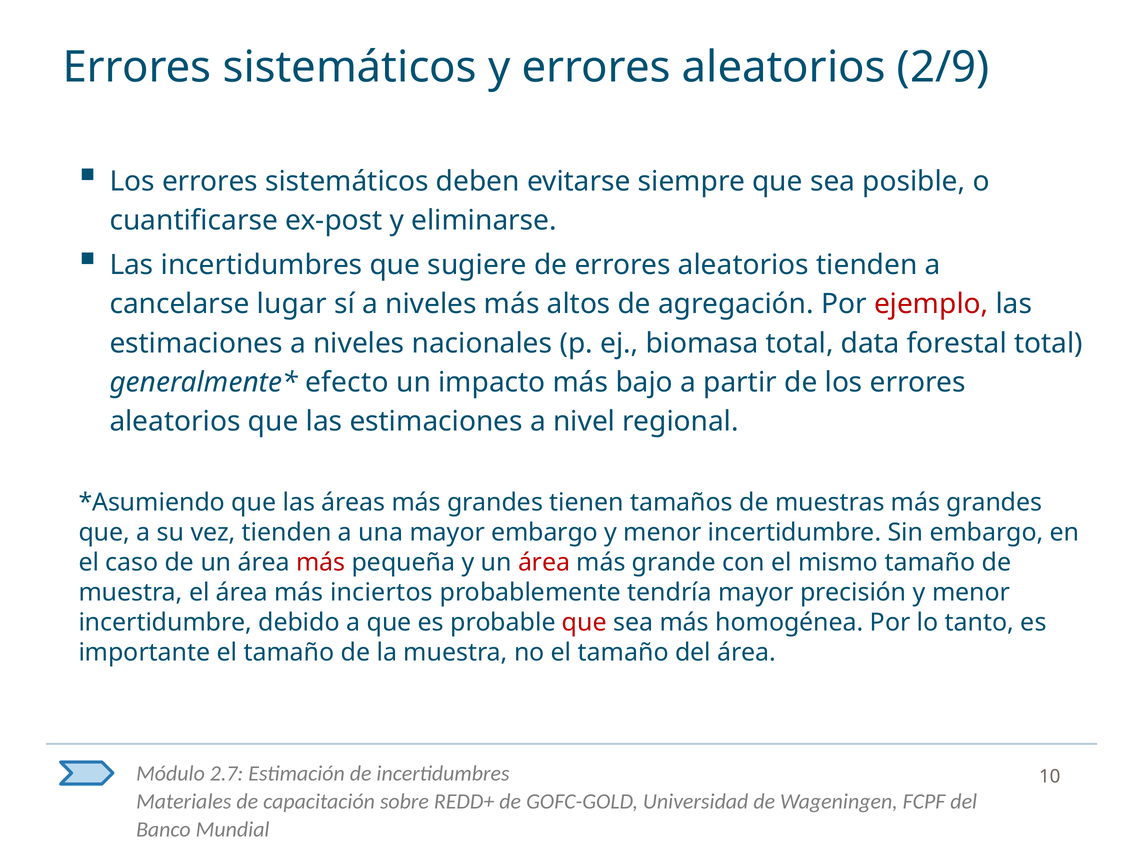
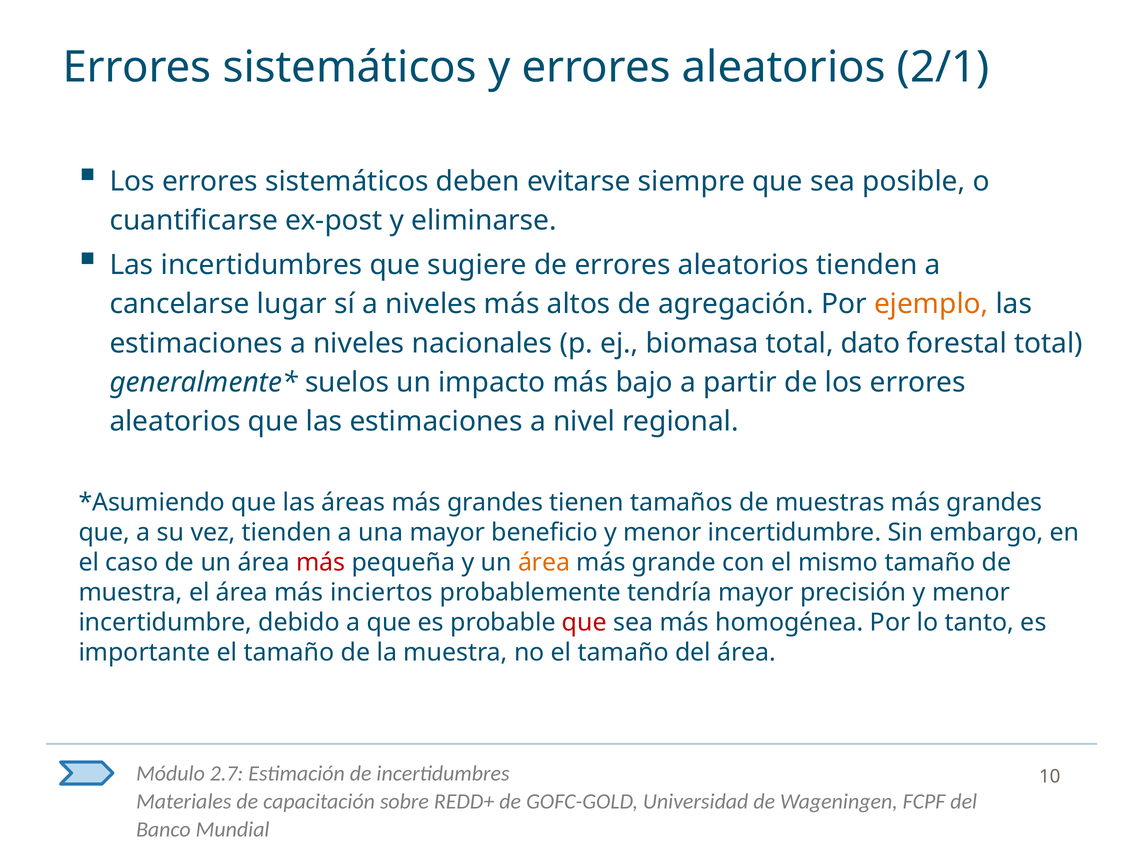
2/9: 2/9 -> 2/1 (943, 68)
ejemplo colour: red -> orange (931, 304)
data: data -> dato (870, 344)
efecto: efecto -> suelos (347, 383)
mayor embargo: embargo -> beneficio (545, 533)
área colour: red -> orange (544, 563)
